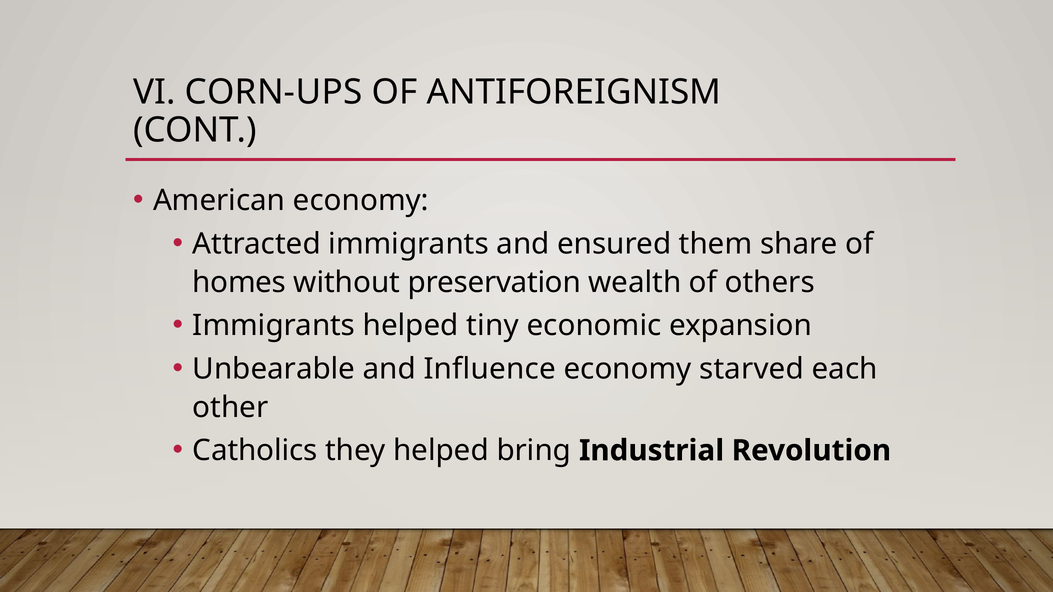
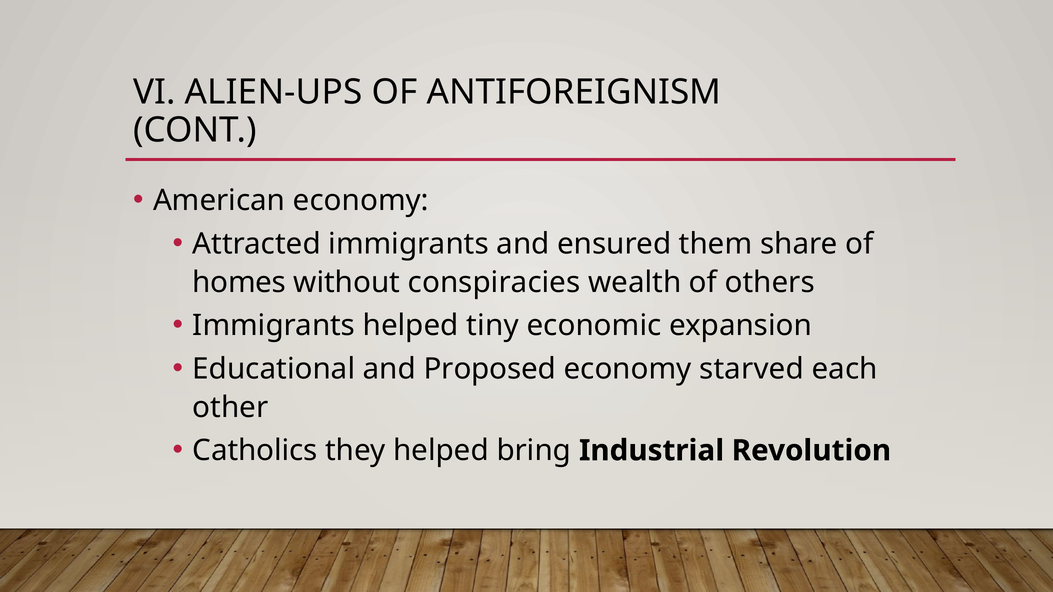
CORN-UPS: CORN-UPS -> ALIEN-UPS (274, 92)
preservation: preservation -> conspiracies (494, 282)
Unbearable: Unbearable -> Educational (274, 369)
Influence: Influence -> Proposed (490, 369)
